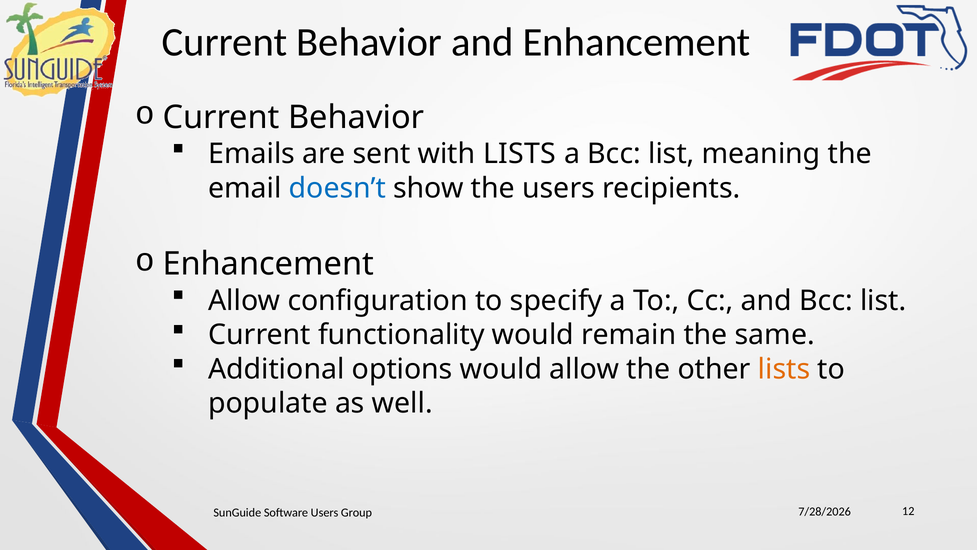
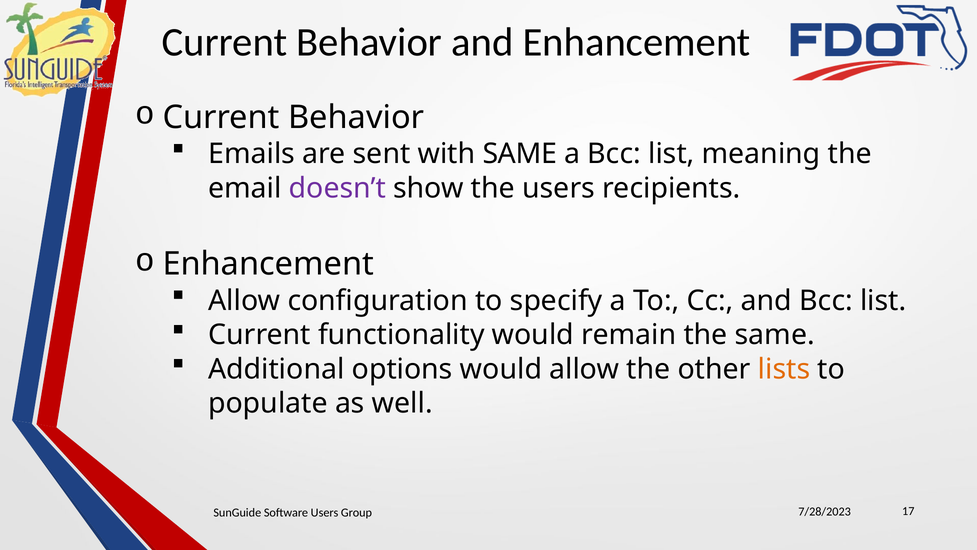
with LISTS: LISTS -> SAME (520, 154)
doesn’t colour: blue -> purple (337, 188)
7/28/2026: 7/28/2026 -> 7/28/2023 (825, 511)
12: 12 -> 17 (908, 511)
